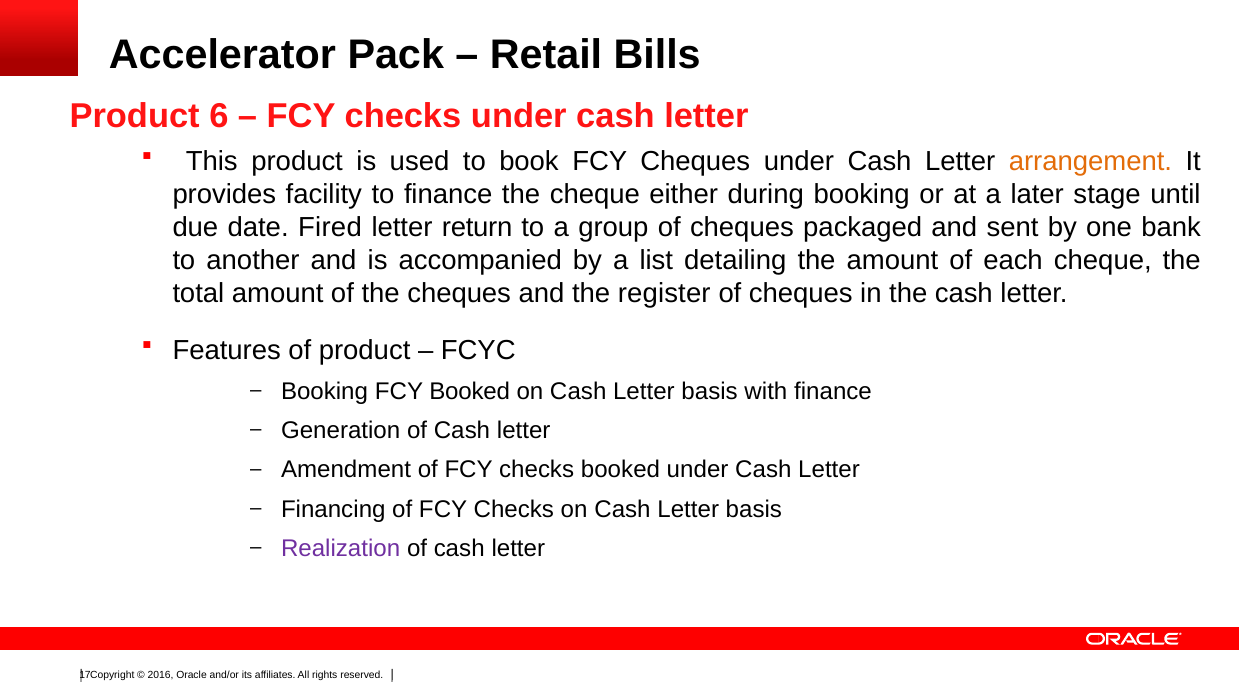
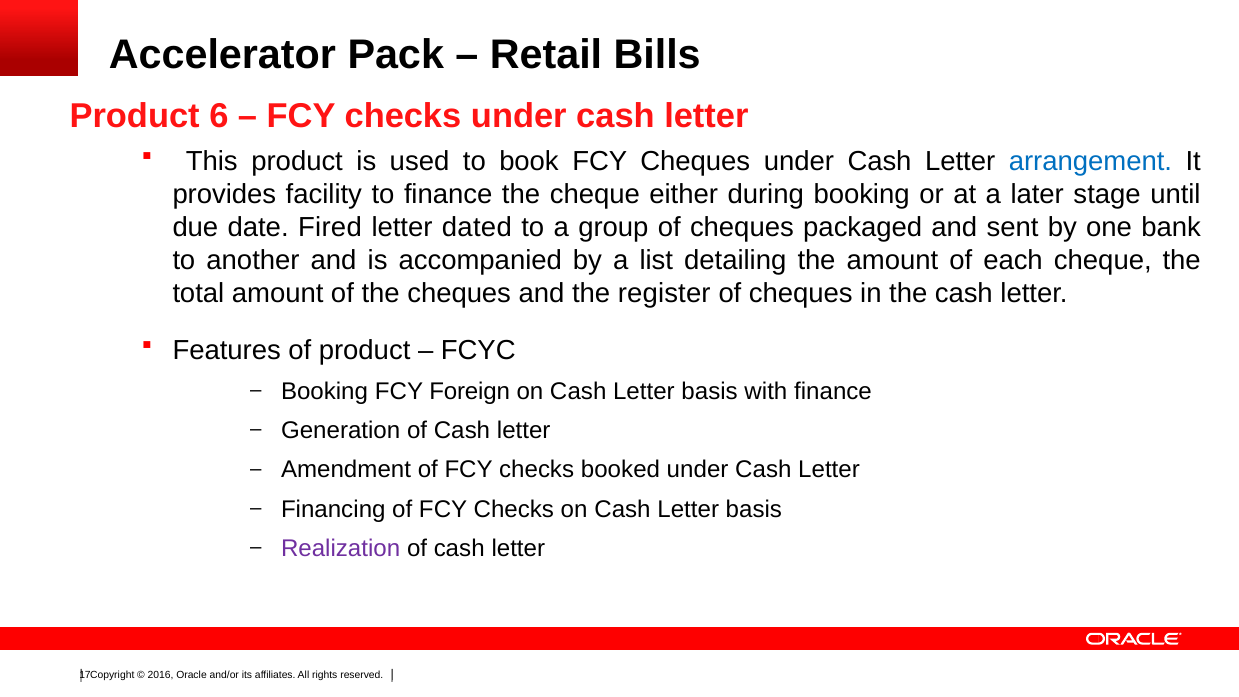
arrangement colour: orange -> blue (1090, 161)
return: return -> dated (477, 227)
FCY Booked: Booked -> Foreign (470, 391)
